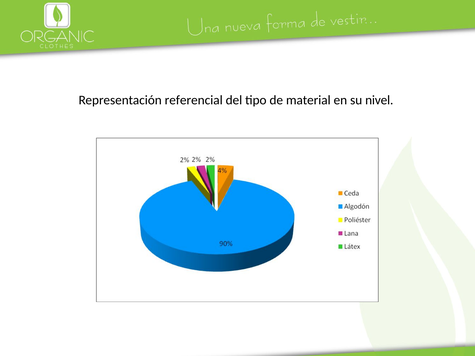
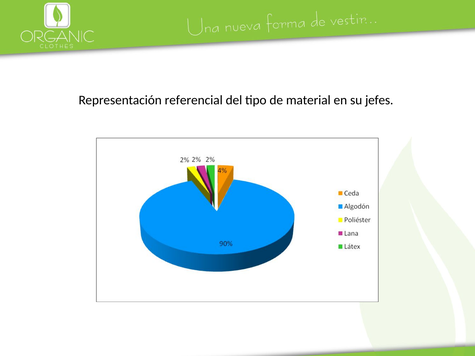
nivel: nivel -> jefes (379, 100)
